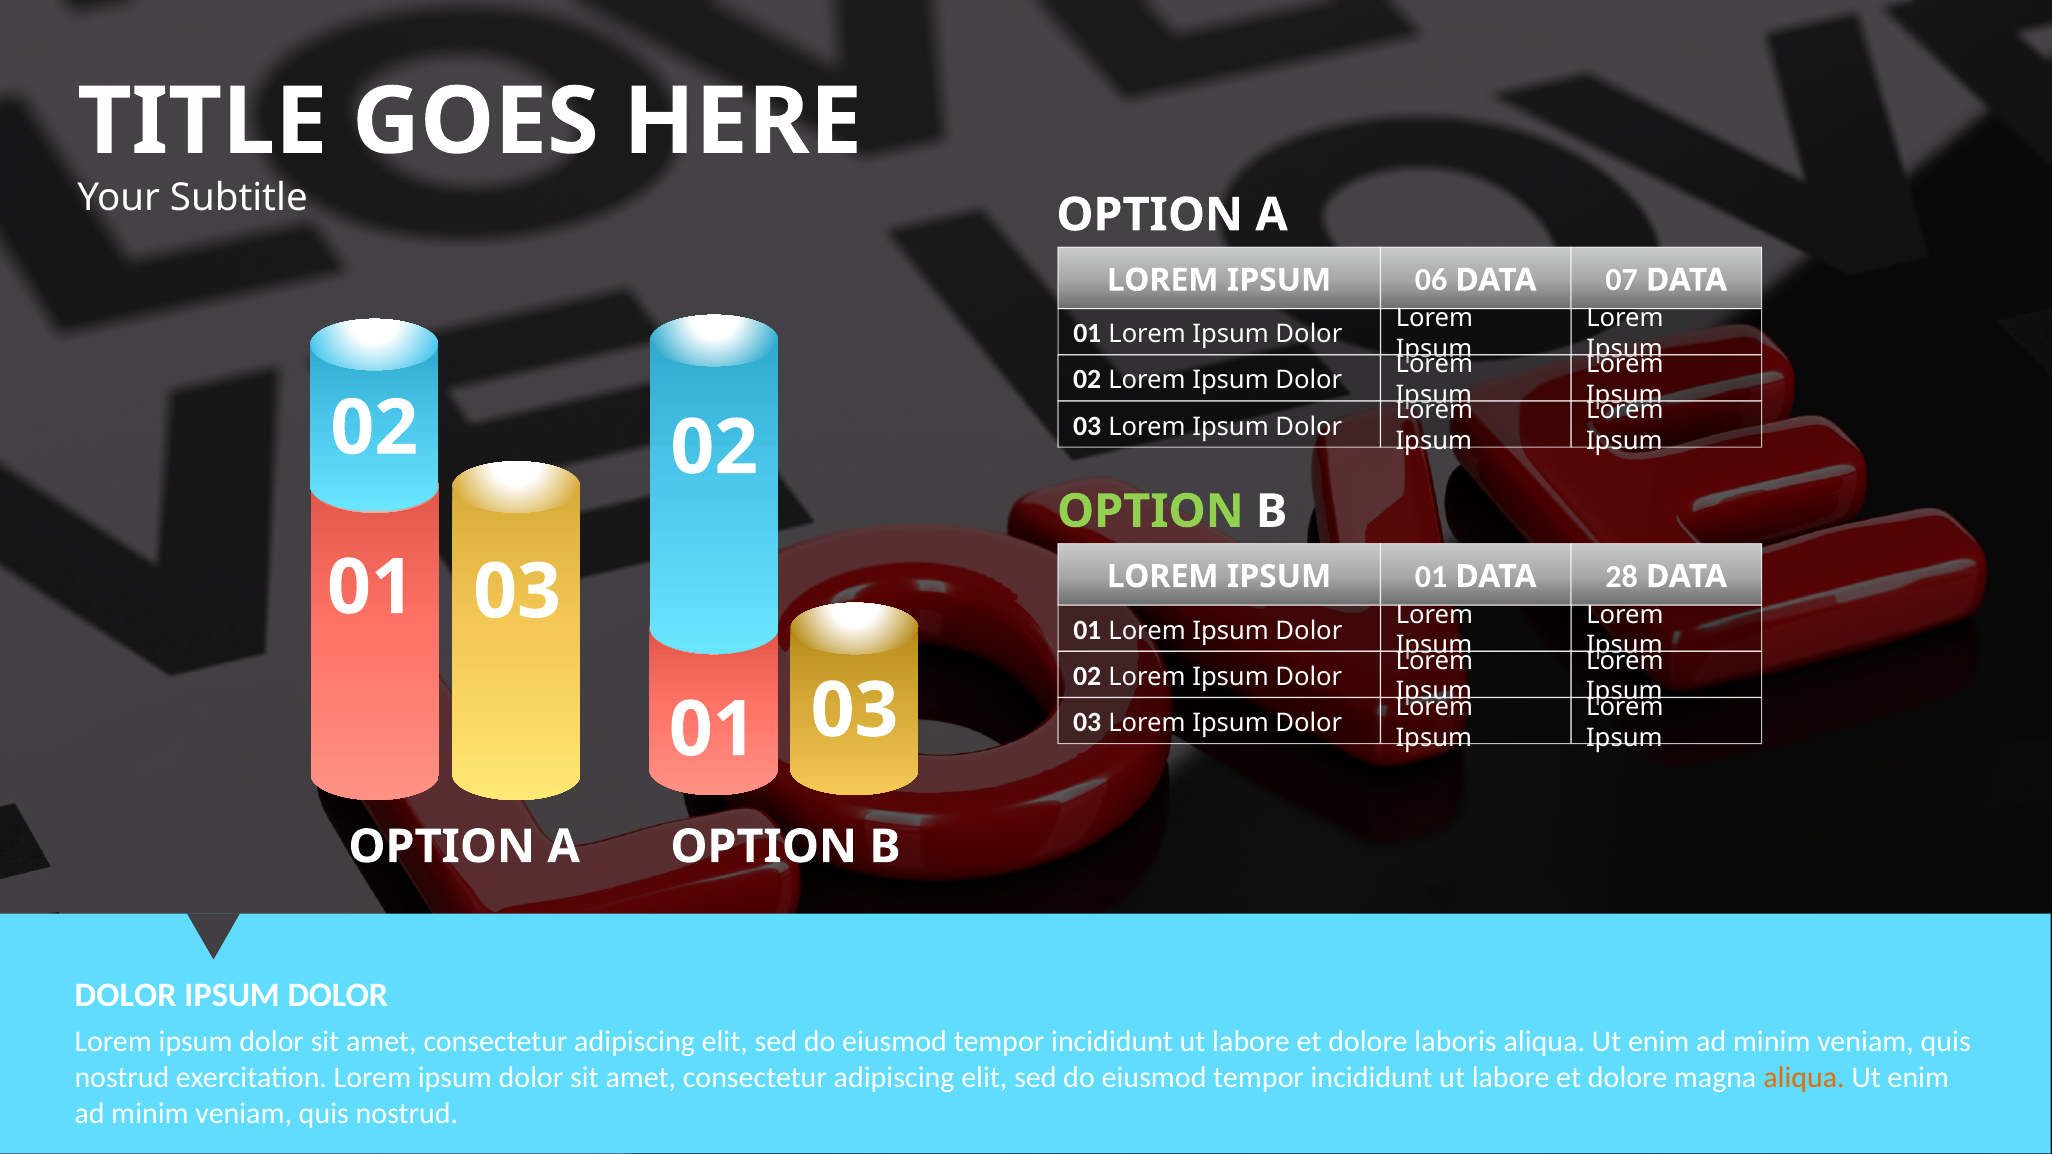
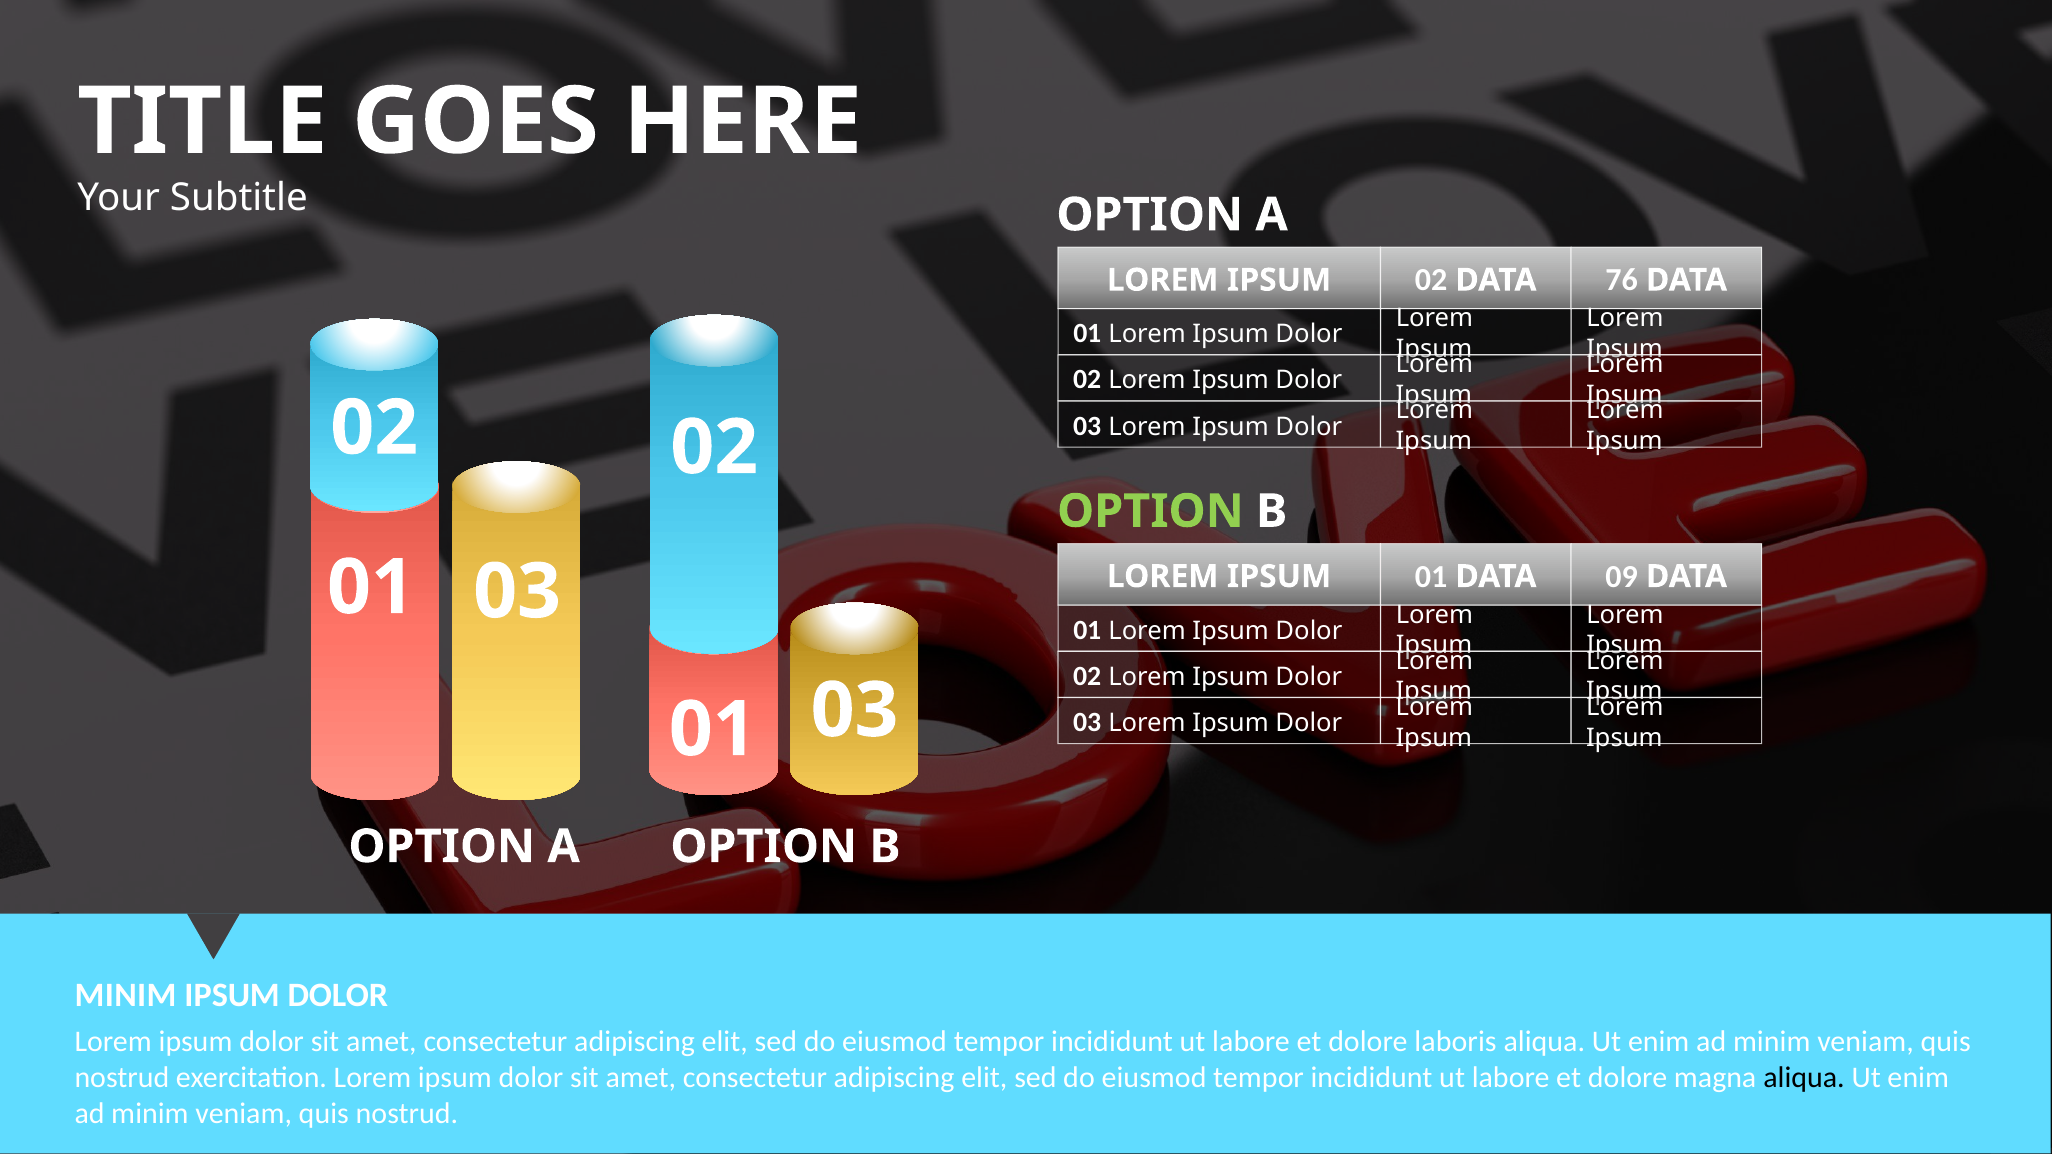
06: 06 -> 02 (1431, 280)
07: 07 -> 76 (1622, 280)
28: 28 -> 09 (1622, 577)
DOLOR: DOLOR -> MINIM (126, 996)
aliqua colour: orange -> black (1804, 1078)
